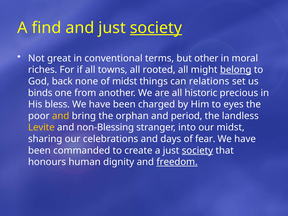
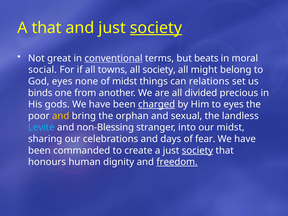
A find: find -> that (47, 28)
conventional underline: none -> present (114, 58)
other: other -> beats (206, 58)
riches: riches -> social (43, 70)
all rooted: rooted -> society (159, 70)
belong underline: present -> none (236, 70)
God back: back -> eyes (62, 81)
historic: historic -> divided (201, 93)
bless: bless -> gods (57, 104)
charged underline: none -> present (157, 104)
period: period -> sexual (187, 116)
Levite colour: yellow -> light blue (41, 127)
